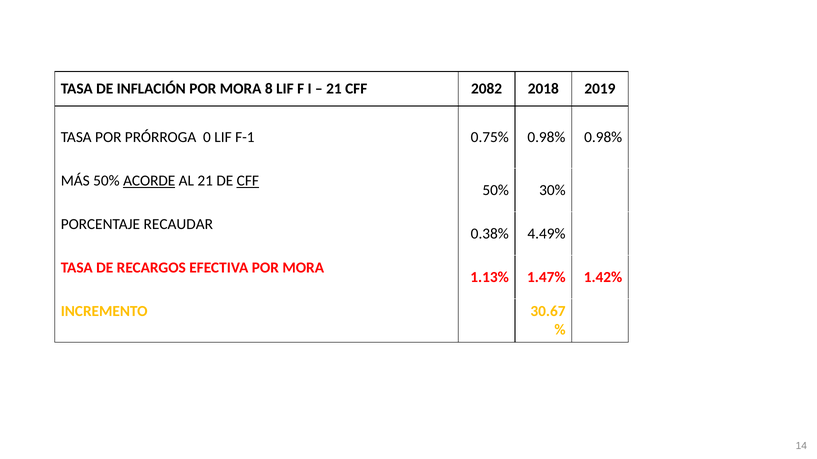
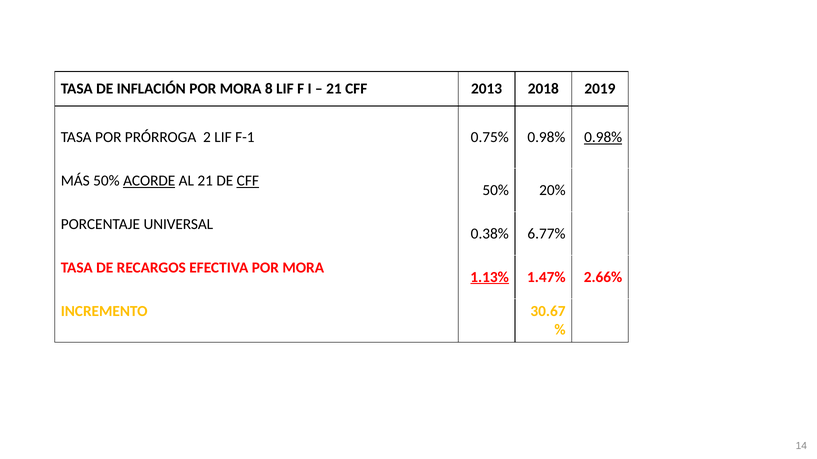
2082: 2082 -> 2013 (487, 89)
0: 0 -> 2 (207, 137)
0.98% underline: none -> present (603, 137)
30%: 30% -> 20% (552, 190)
RECAUDAR: RECAUDAR -> UNIVERSAL (178, 225)
4.49%: 4.49% -> 6.77% (546, 234)
1.13% underline: none -> present (490, 277)
1.42%: 1.42% -> 2.66% (603, 277)
